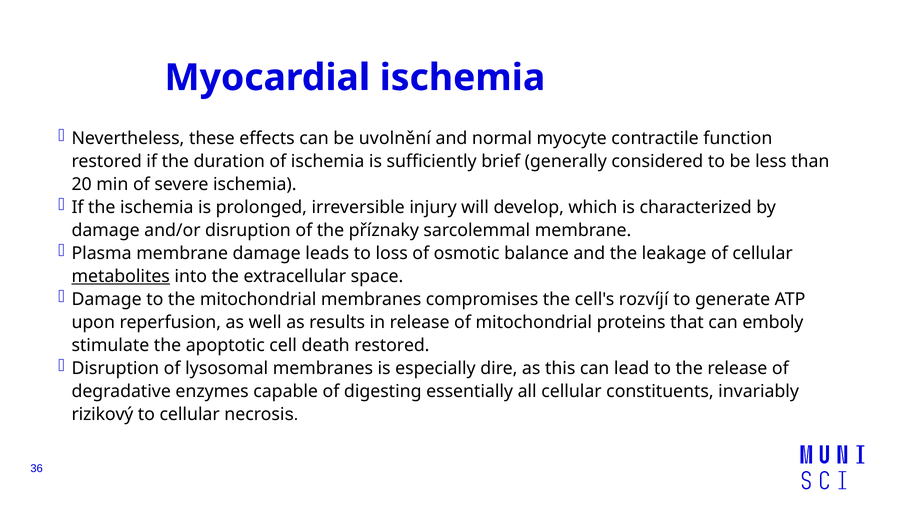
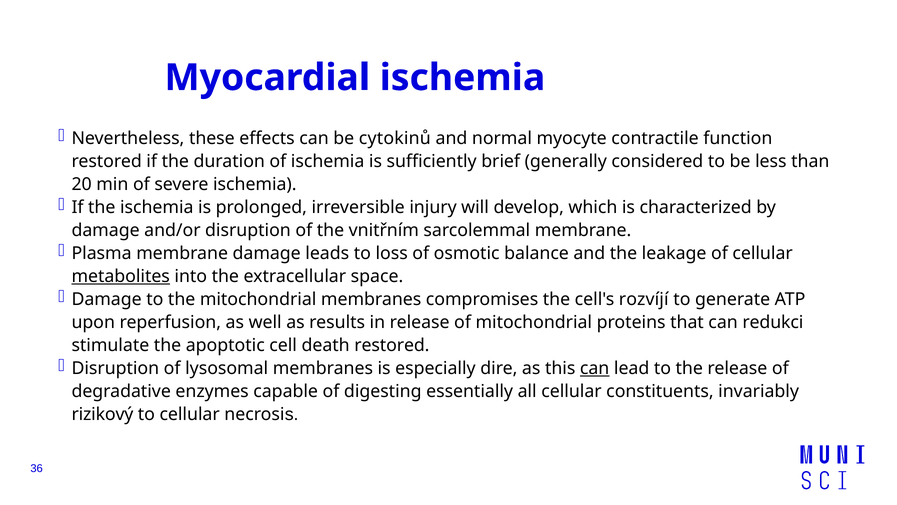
uvolnění: uvolnění -> cytokinů (395, 138)
příznaky: příznaky -> vnitřním (384, 230)
emboly: emboly -> redukci (773, 322)
can underline: none -> present (595, 368)
